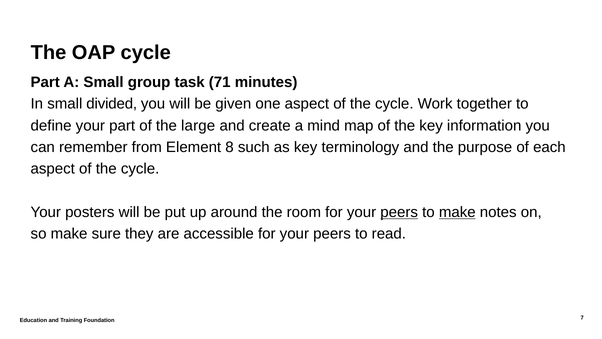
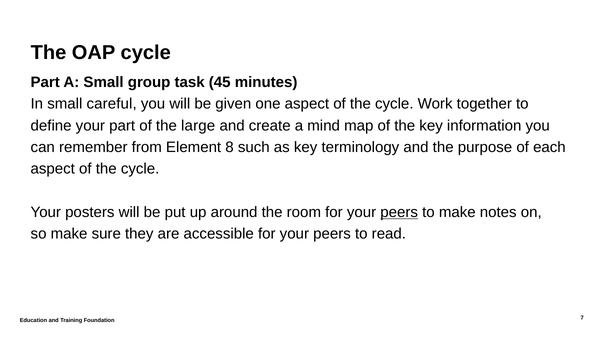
71: 71 -> 45 (220, 82)
divided: divided -> careful (112, 104)
make underline: present -> none (457, 212)
